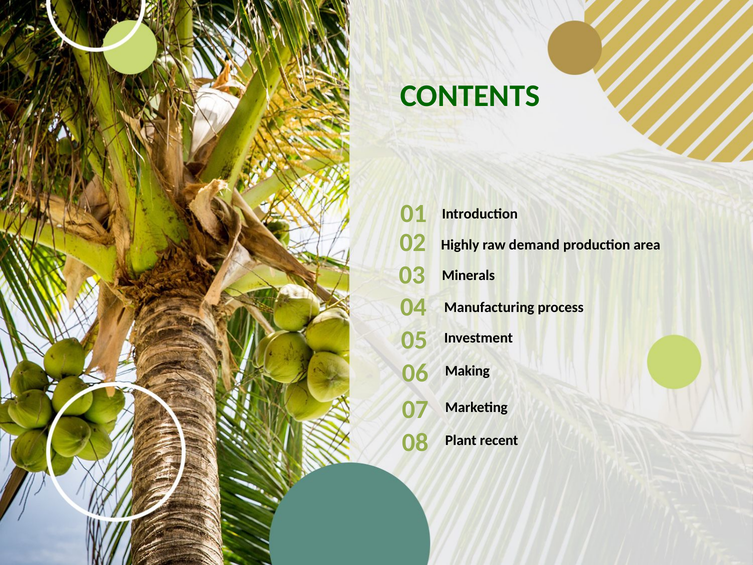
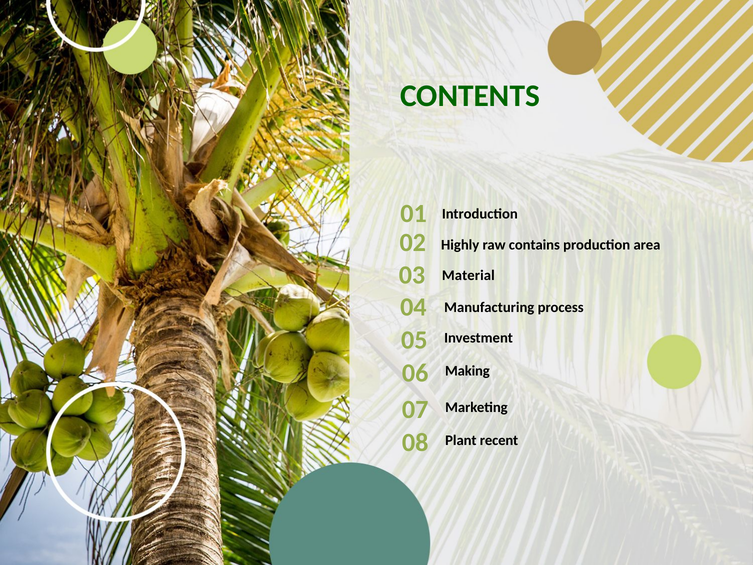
demand: demand -> contains (534, 245)
Minerals: Minerals -> Material (468, 275)
